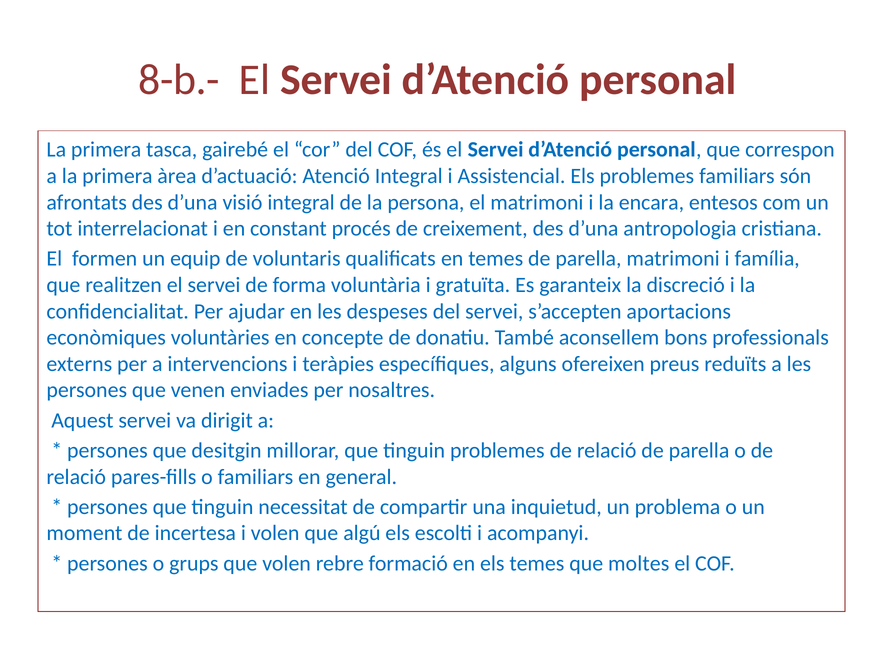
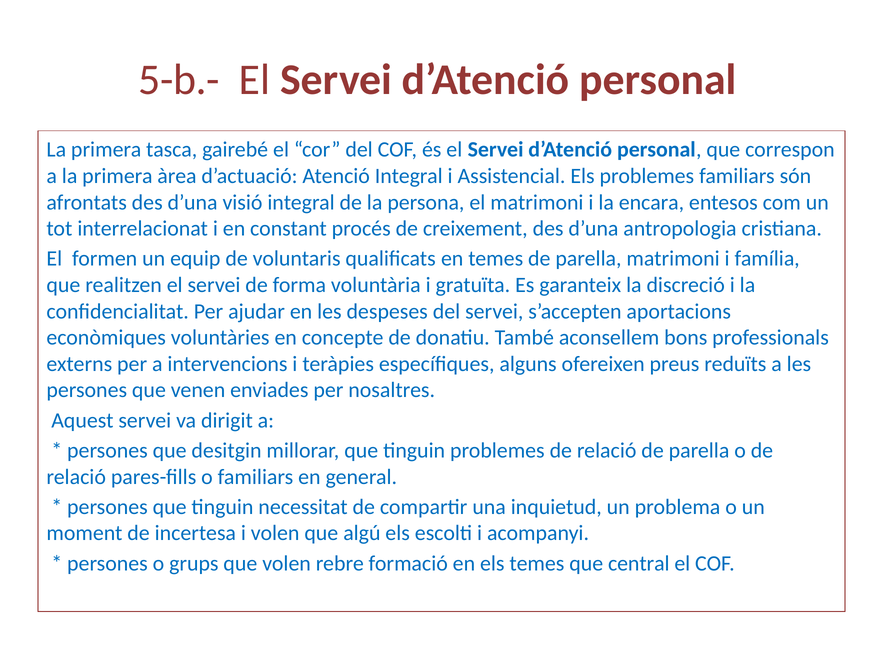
8-b.-: 8-b.- -> 5-b.- (179, 80)
moltes: moltes -> central (639, 563)
